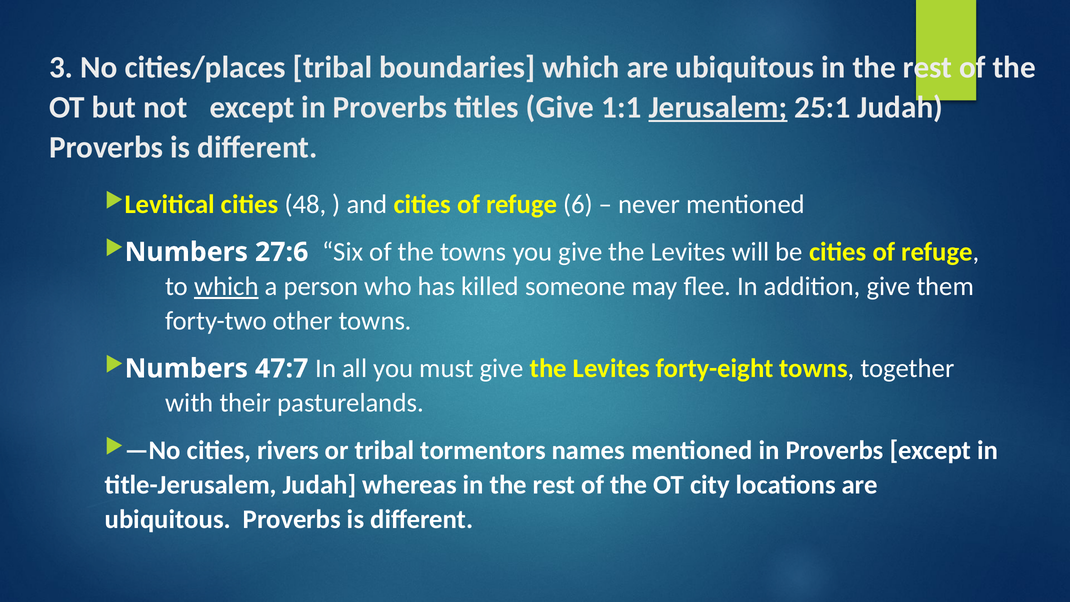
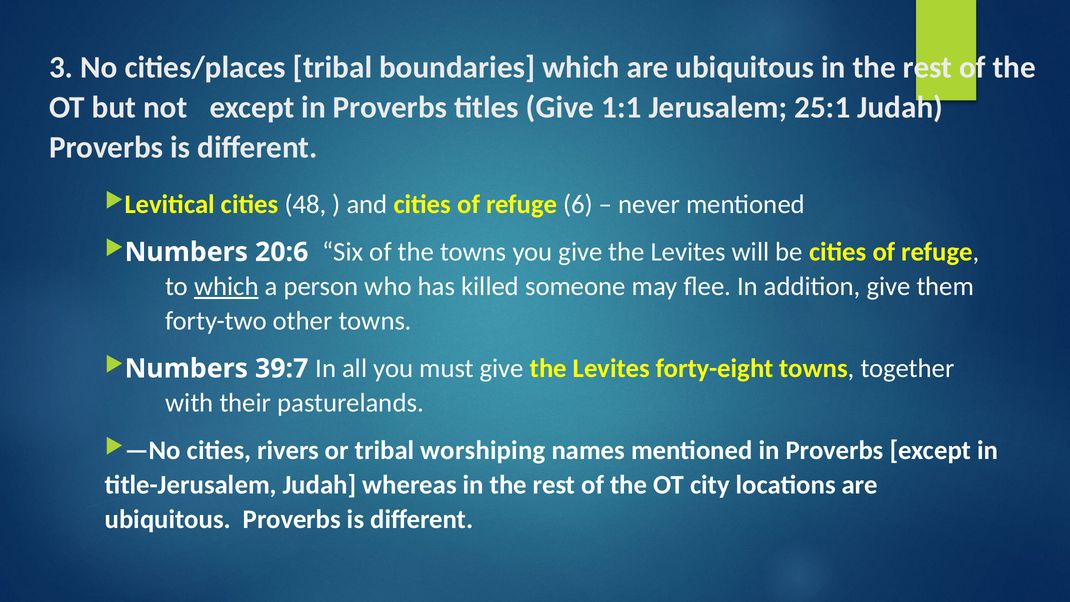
Jerusalem underline: present -> none (718, 107)
27:6: 27:6 -> 20:6 (282, 252)
47:7: 47:7 -> 39:7 (282, 368)
tormentors: tormentors -> worshiping (483, 451)
